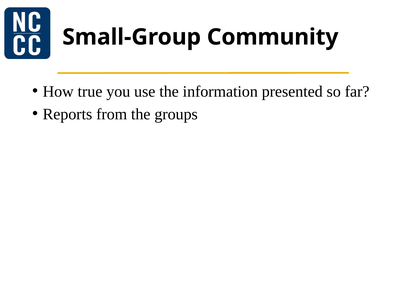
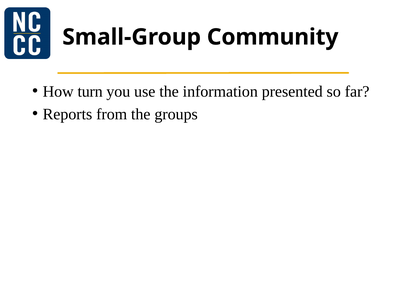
true: true -> turn (90, 92)
